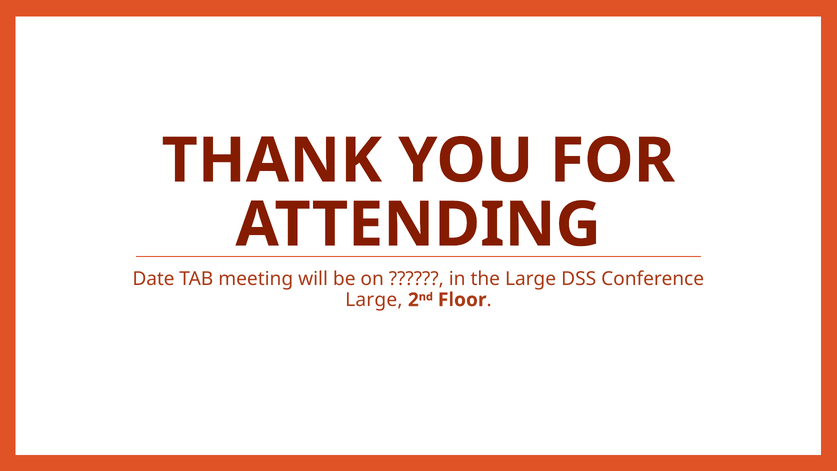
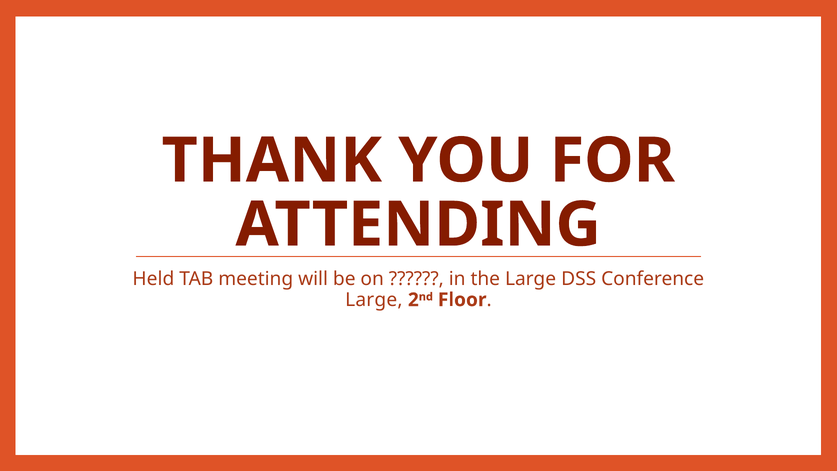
Date: Date -> Held (153, 279)
